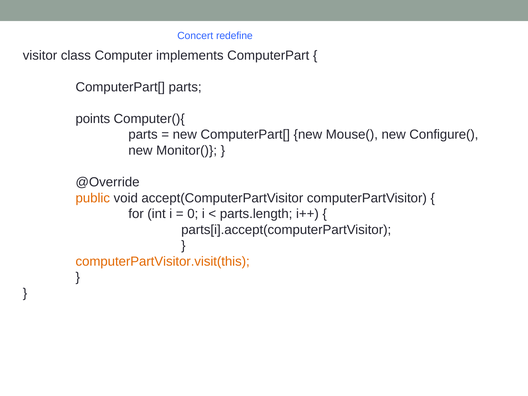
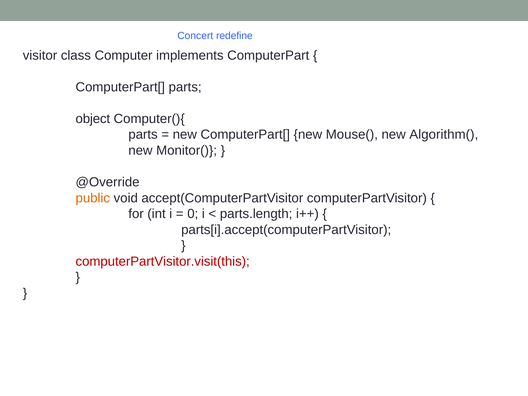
points: points -> object (93, 119)
Configure(: Configure( -> Algorithm( (444, 135)
computerPartVisitor.visit(this colour: orange -> red (163, 261)
